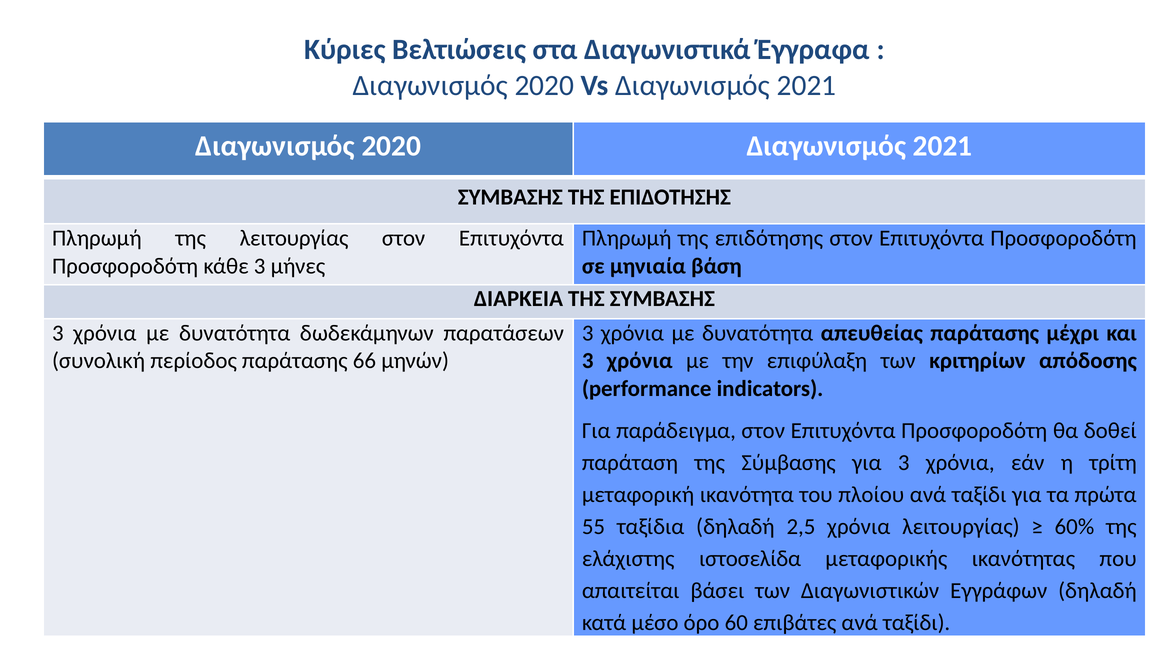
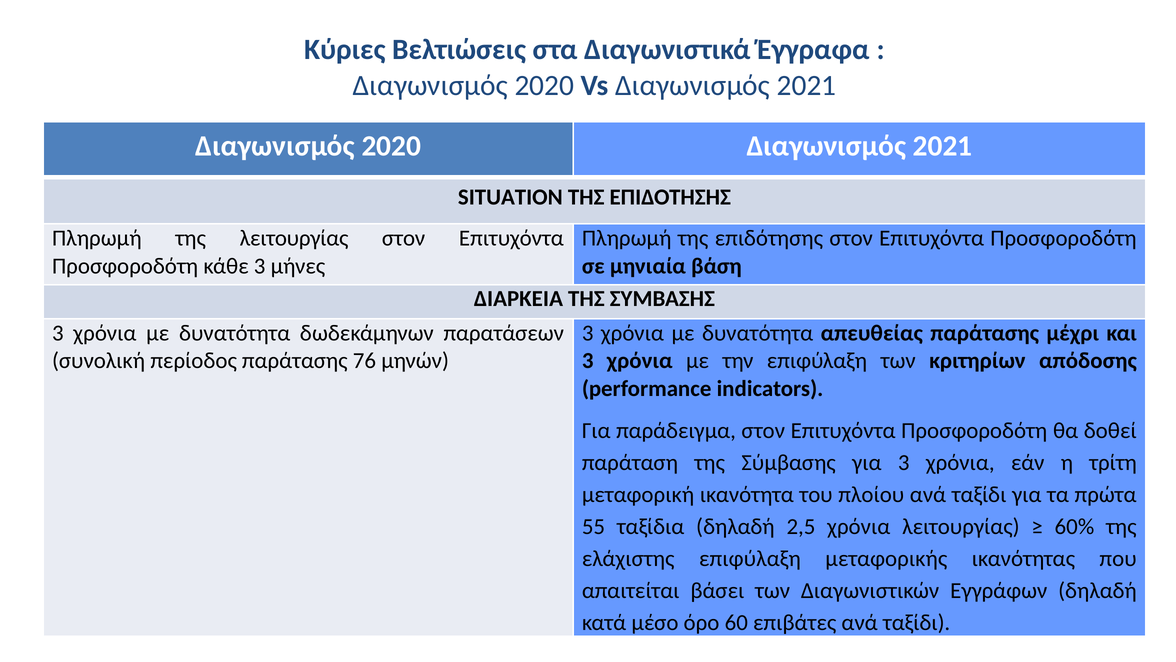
ΣΥΜΒΑΣΗΣ: ΣΥΜΒΑΣΗΣ -> SITUATION (510, 197)
66: 66 -> 76 (364, 361)
ελάχιστης ιστοσελίδα: ιστοσελίδα -> επιφύλαξη (750, 558)
